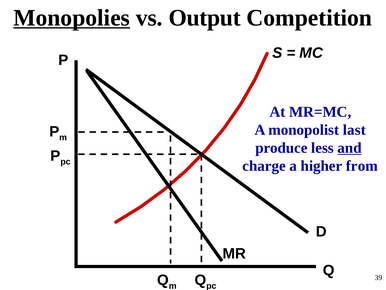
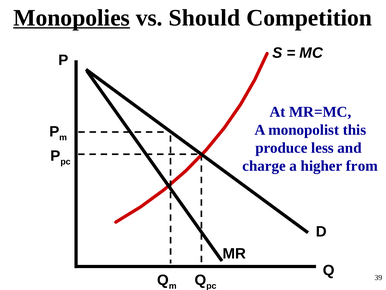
Output: Output -> Should (204, 18)
last: last -> this (354, 130)
and underline: present -> none (350, 148)
